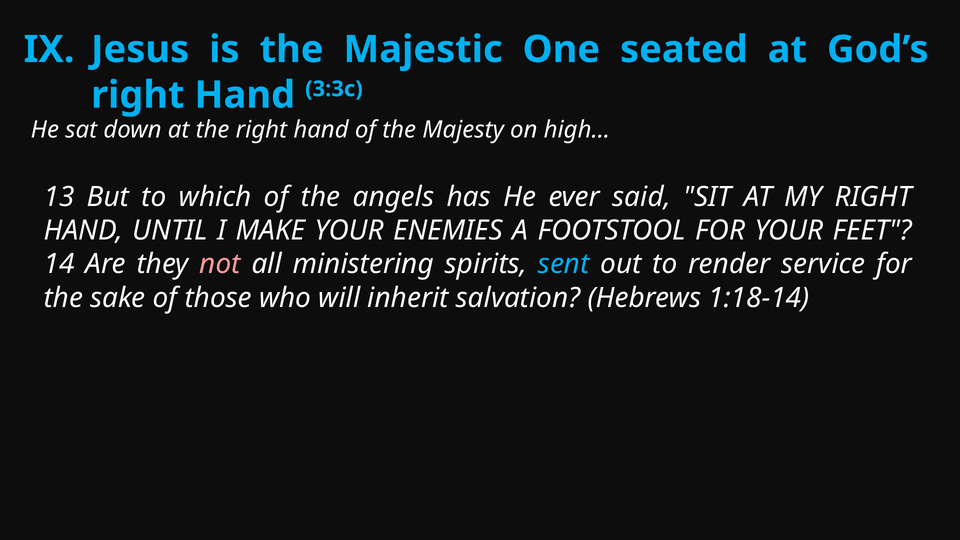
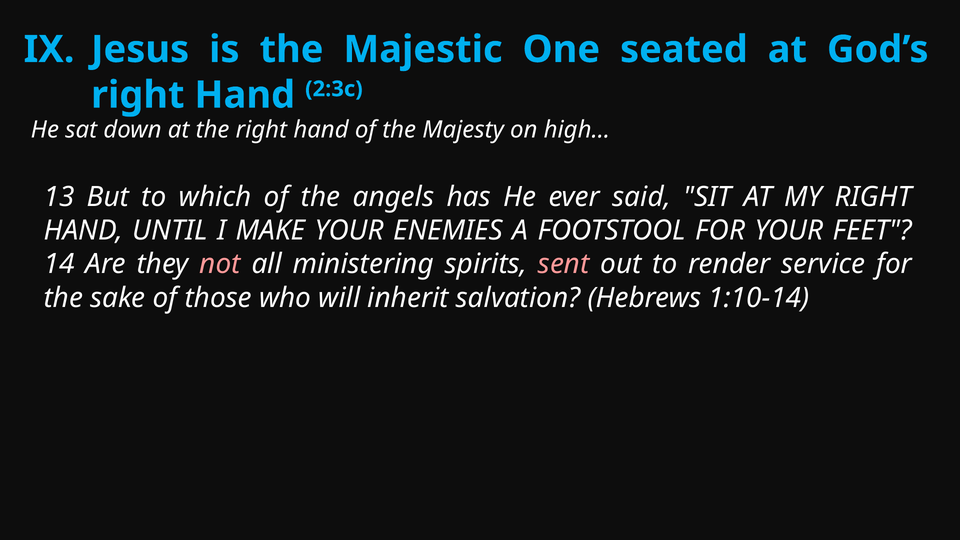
3:3c: 3:3c -> 2:3c (334, 89)
sent colour: light blue -> pink (564, 264)
1:18-14: 1:18-14 -> 1:10-14 (759, 298)
